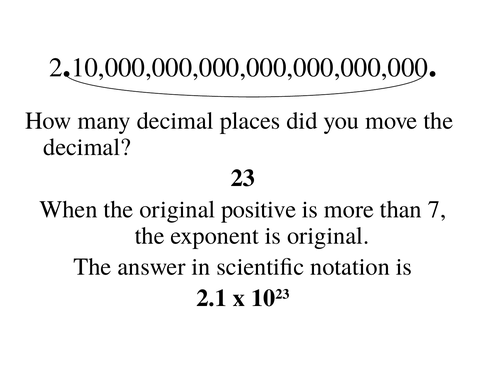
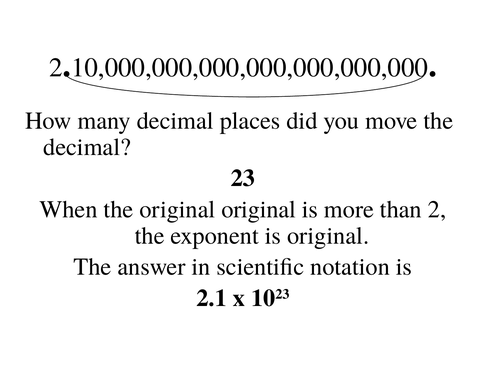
original positive: positive -> original (259, 209)
than 7: 7 -> 2 (437, 209)
